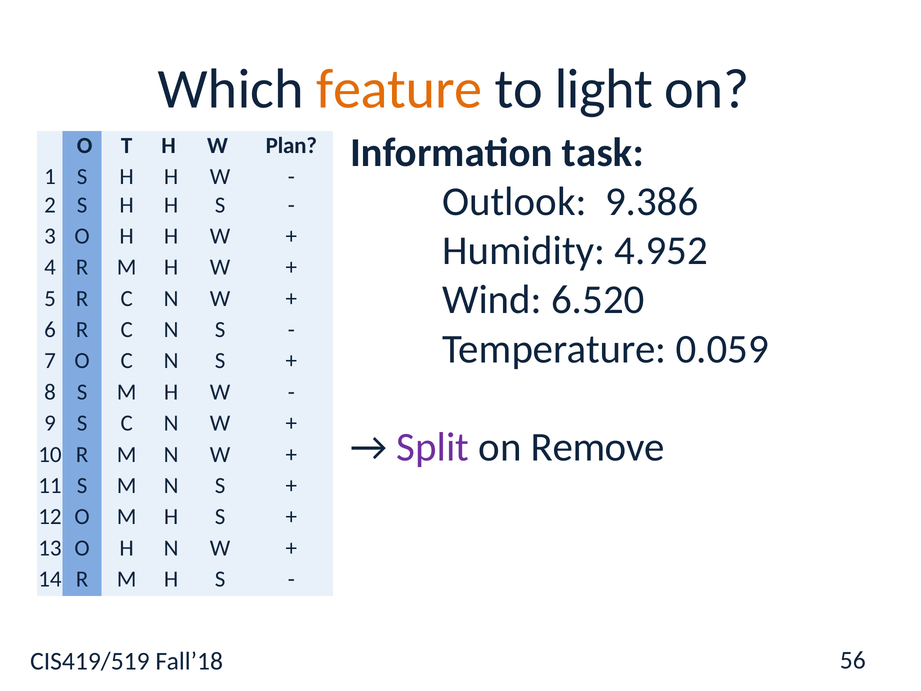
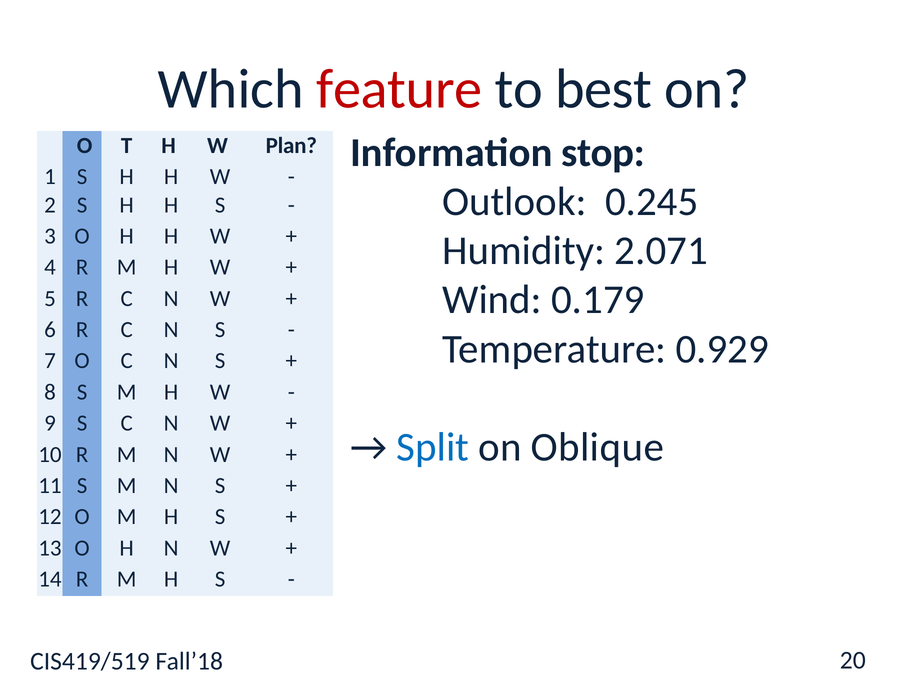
feature colour: orange -> red (399, 89)
light: light -> best (604, 89)
task: task -> stop (603, 152)
9.386: 9.386 -> 0.245 (652, 202)
4.952: 4.952 -> 2.071 (661, 251)
6.520: 6.520 -> 0.179 (598, 300)
0.059: 0.059 -> 0.929 (722, 349)
Split colour: purple -> blue (433, 447)
Remove: Remove -> Oblique (597, 447)
56: 56 -> 20 (853, 660)
